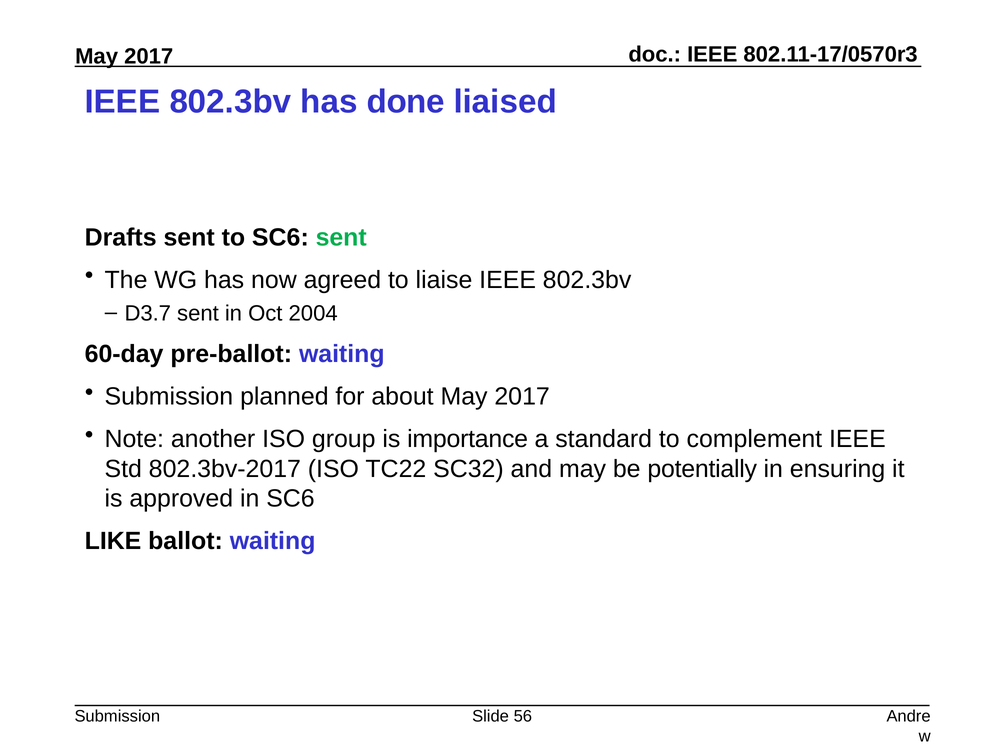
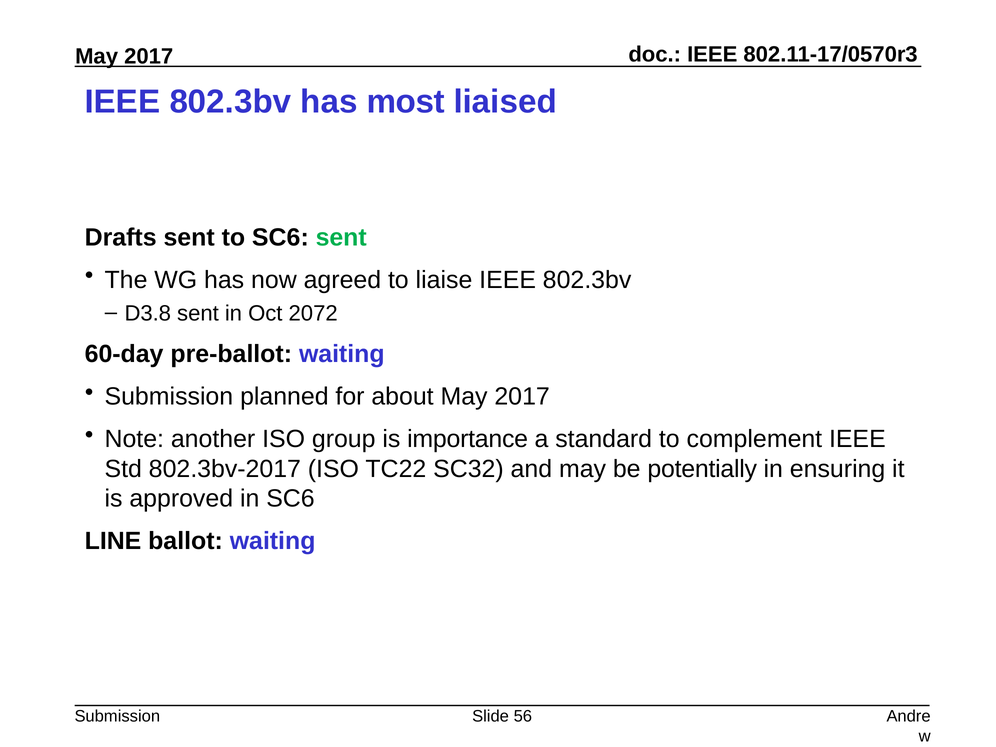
done: done -> most (406, 102)
D3.7: D3.7 -> D3.8 (148, 313)
2004: 2004 -> 2072 (313, 313)
LIKE: LIKE -> LINE (113, 541)
